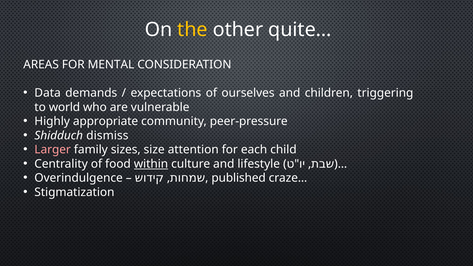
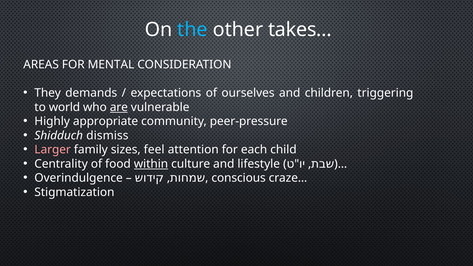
the colour: yellow -> light blue (193, 30)
quite…: quite… -> takes… (300, 30)
Data: Data -> They (48, 93)
are underline: none -> present (119, 107)
size: size -> feel (154, 150)
published: published -> conscious (239, 178)
